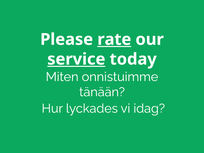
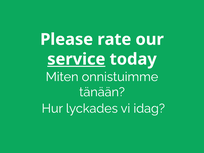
rate underline: present -> none (114, 39)
